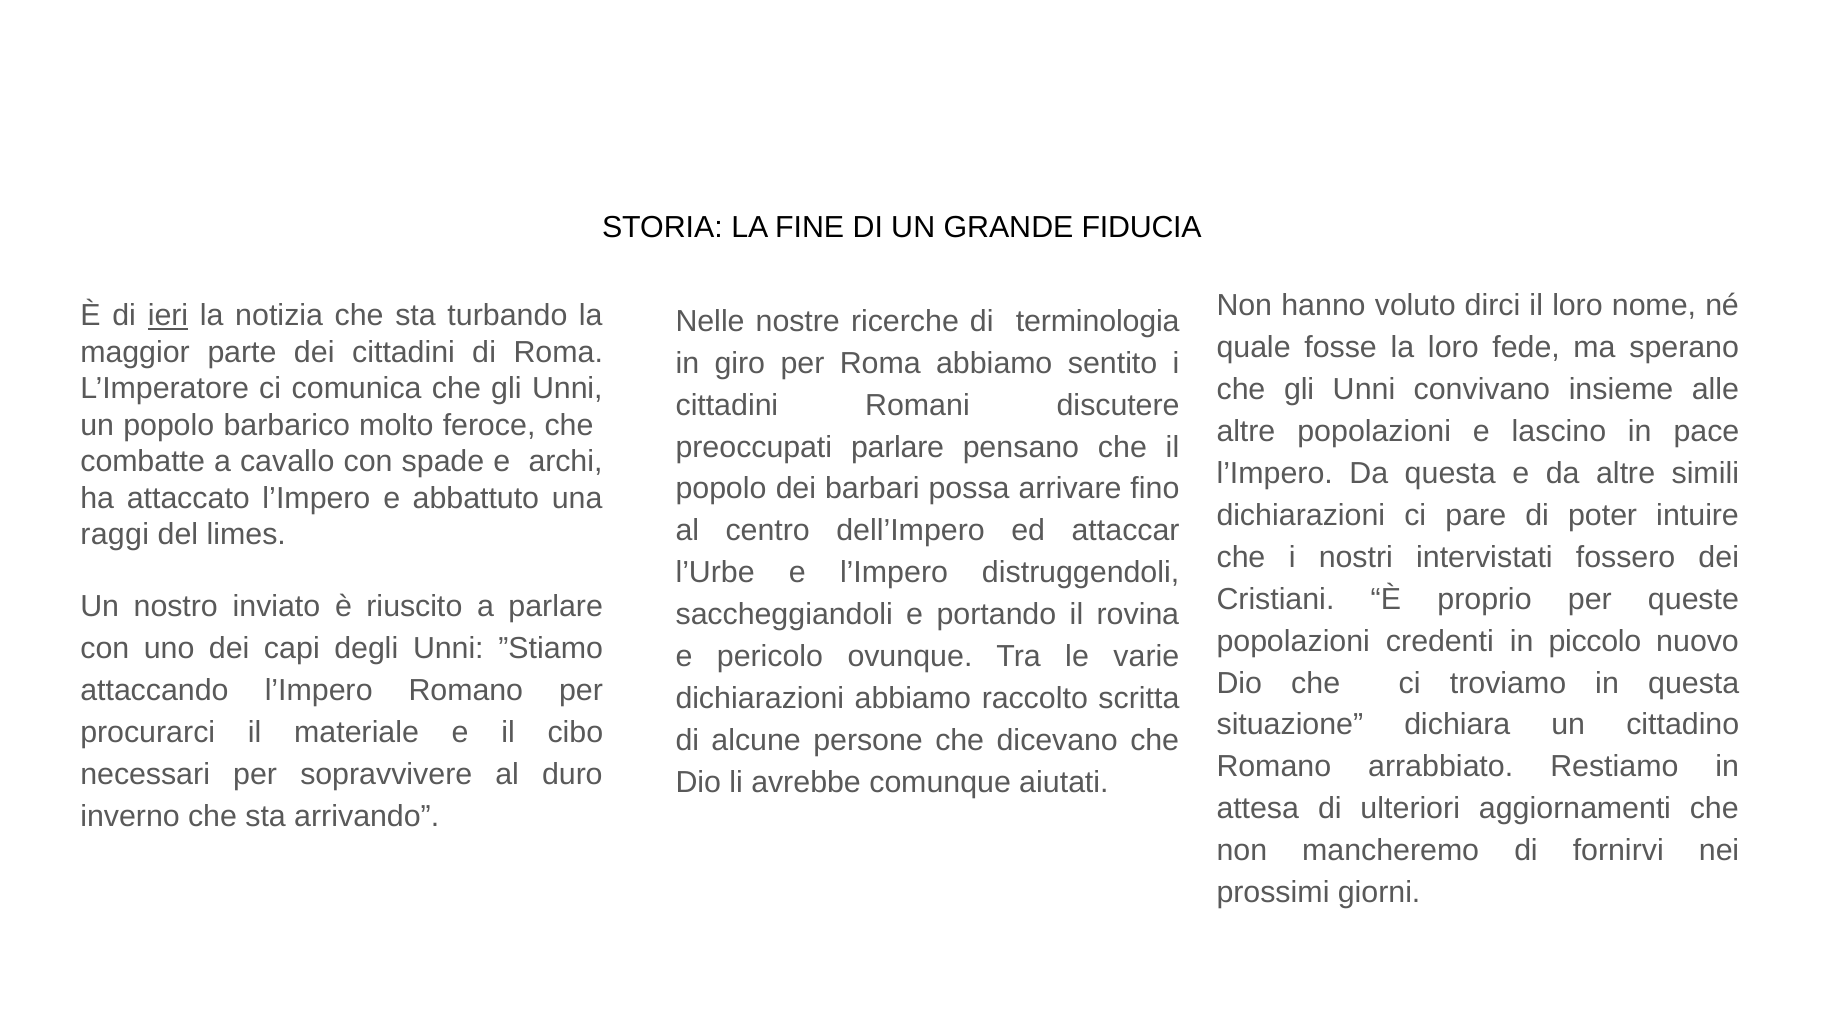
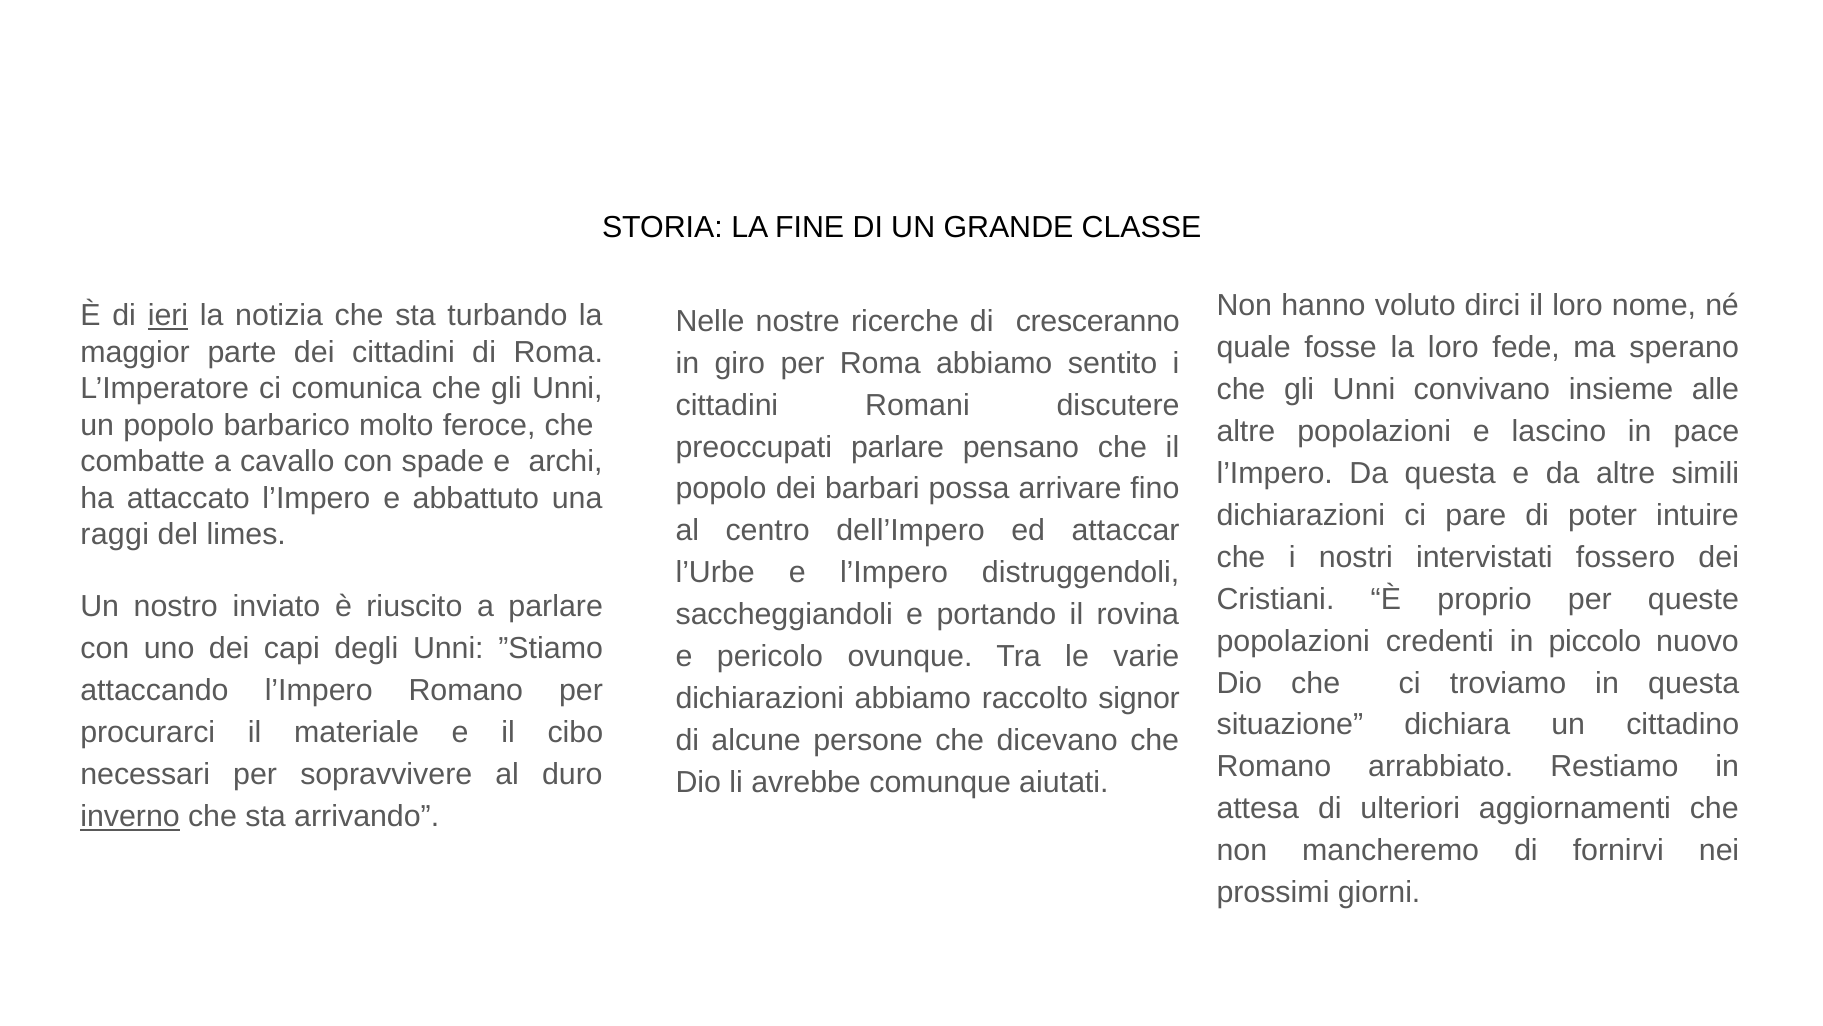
FIDUCIA: FIDUCIA -> CLASSE (1142, 227)
terminologia: terminologia -> cresceranno (1098, 321)
scritta: scritta -> signor (1139, 698)
inverno underline: none -> present (130, 816)
